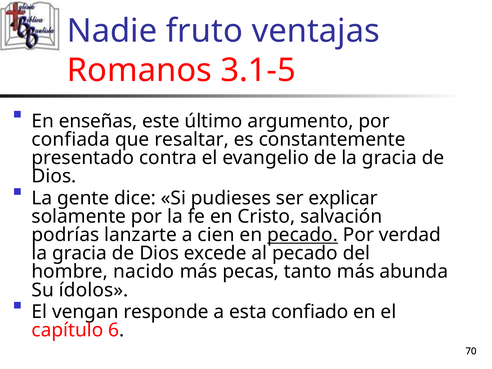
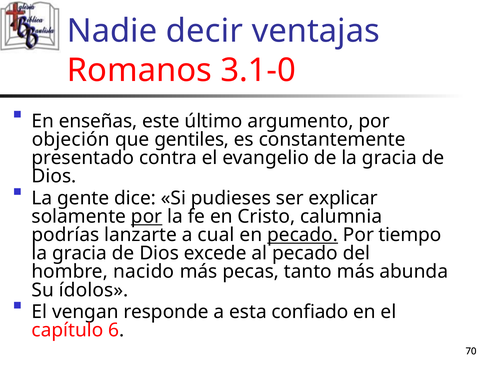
fruto: fruto -> decir (204, 31)
3.1-5: 3.1-5 -> 3.1-0 (258, 70)
confiada: confiada -> objeción (71, 140)
resaltar: resaltar -> gentiles (192, 140)
por underline: none -> present (147, 217)
salvación: salvación -> calumnia (341, 217)
cien: cien -> cual (216, 235)
verdad: verdad -> tiempo (410, 235)
